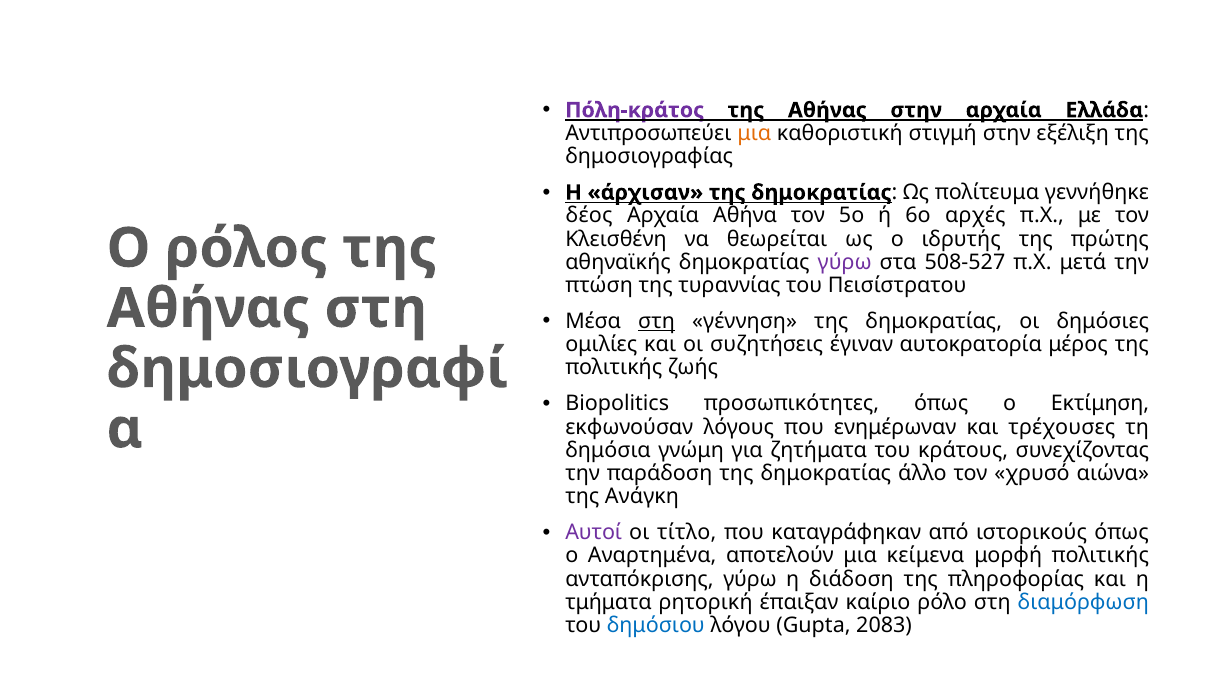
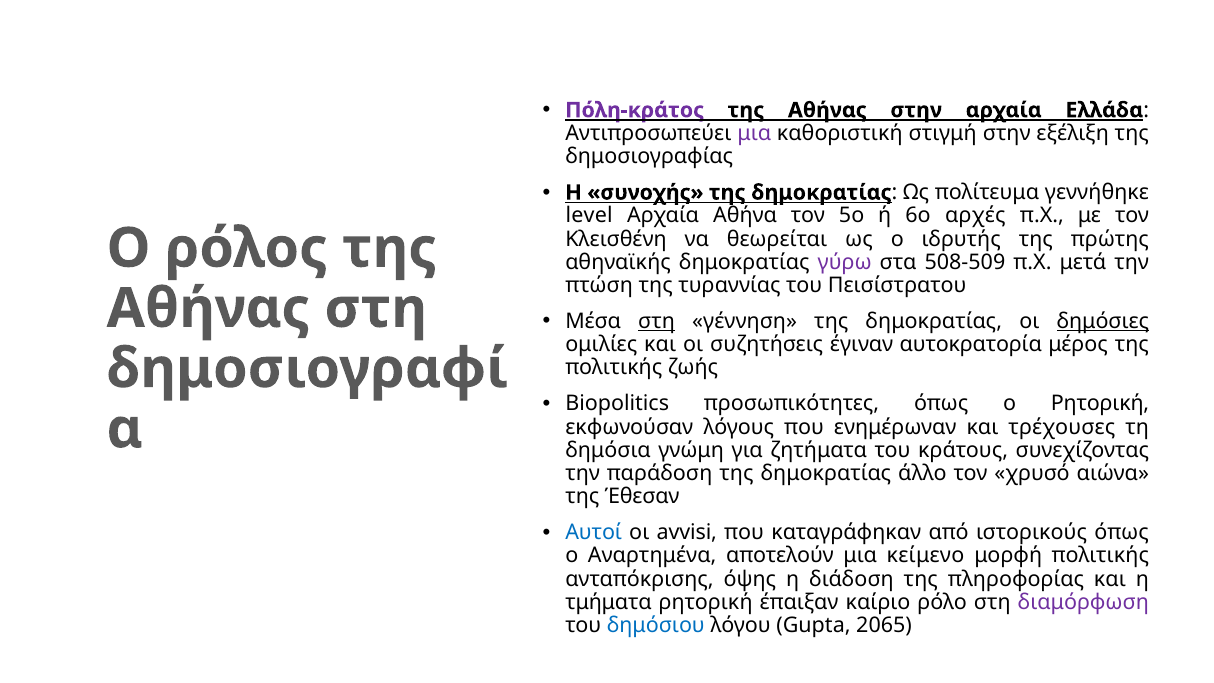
μια colour: orange -> purple (754, 133)
άρχισαν: άρχισαν -> συνοχής (645, 192)
δέος: δέος -> level (589, 216)
508-527: 508-527 -> 508-509 (965, 262)
δημόσιες underline: none -> present (1103, 321)
ο Εκτίμηση: Εκτίμηση -> Ρητορική (1100, 404)
Ανάγκη: Ανάγκη -> Έθεσαν (642, 497)
Αυτοί colour: purple -> blue (594, 532)
τίτλο: τίτλο -> avvisi (687, 532)
κείμενα: κείμενα -> κείμενο (925, 556)
ανταπόκρισης γύρω: γύρω -> όψης (750, 579)
διαμόρφωση colour: blue -> purple (1083, 602)
2083: 2083 -> 2065 (884, 625)
